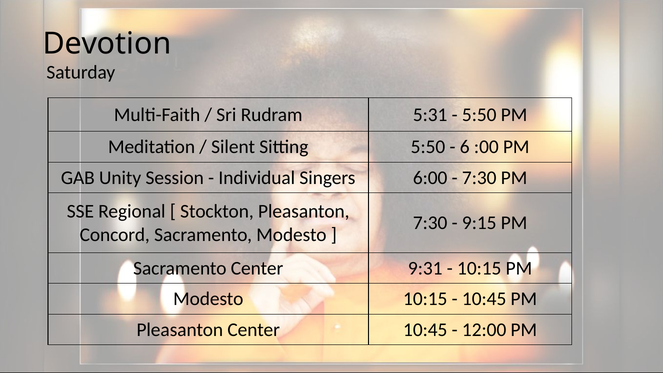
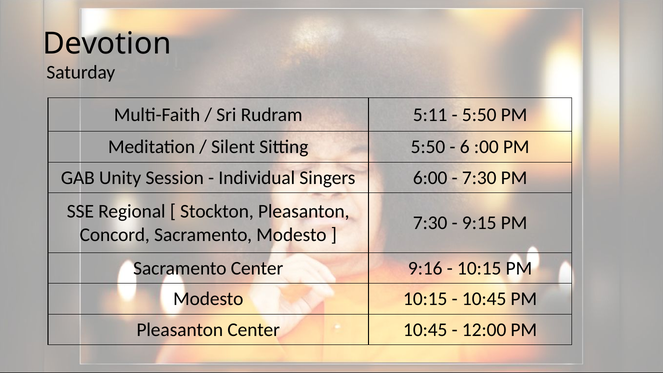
5:31: 5:31 -> 5:11 (430, 115)
9:31: 9:31 -> 9:16 (425, 268)
